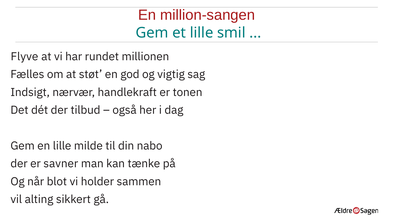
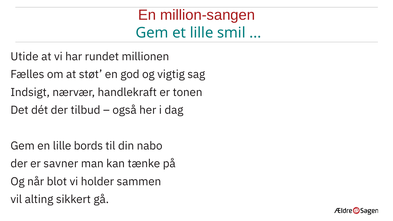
Flyve: Flyve -> Utide (24, 57)
milde: milde -> bords (88, 146)
